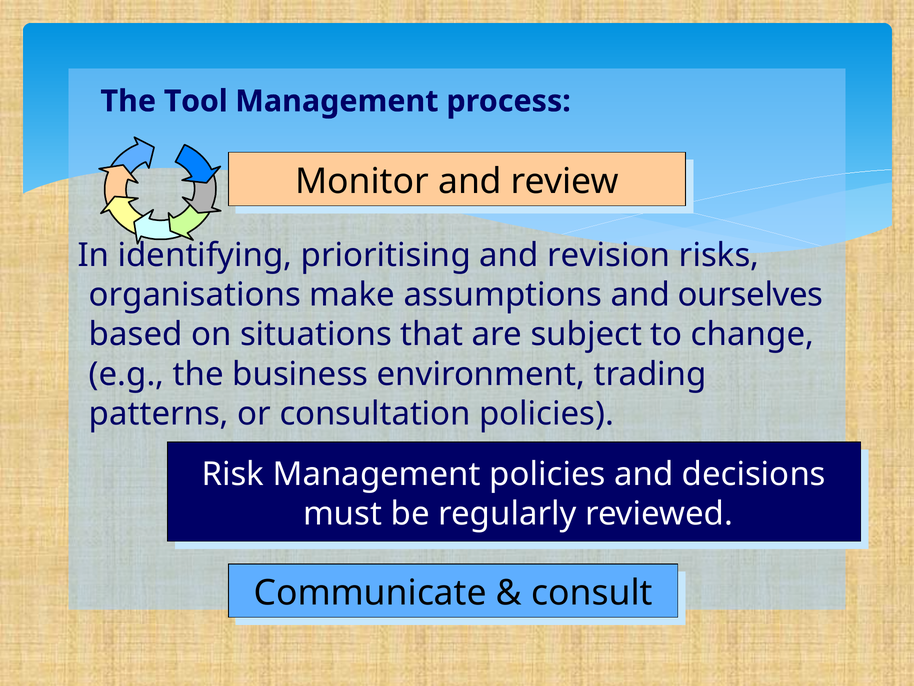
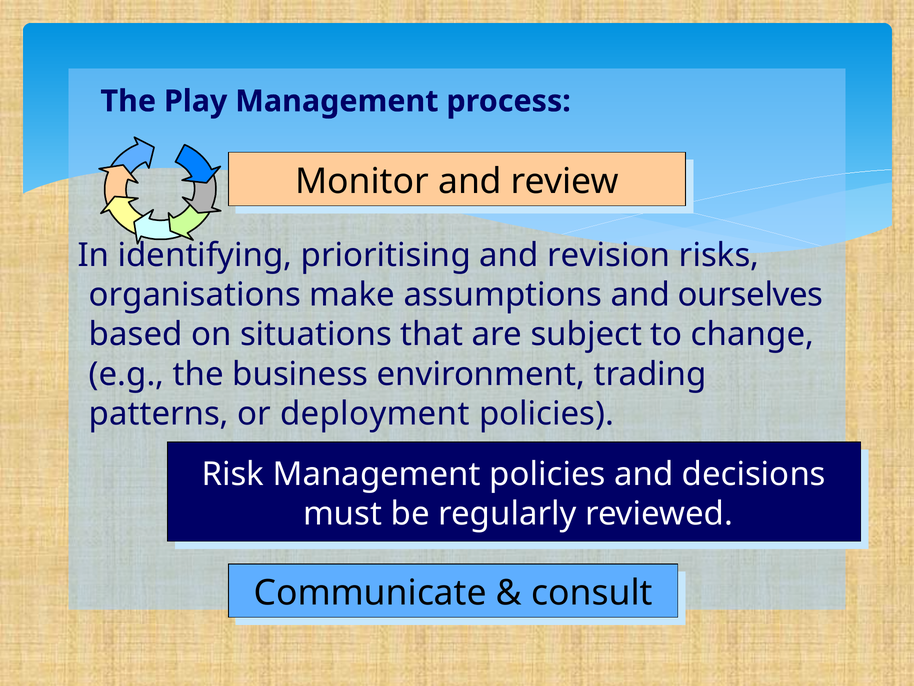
Tool: Tool -> Play (196, 101)
consultation: consultation -> deployment (375, 413)
